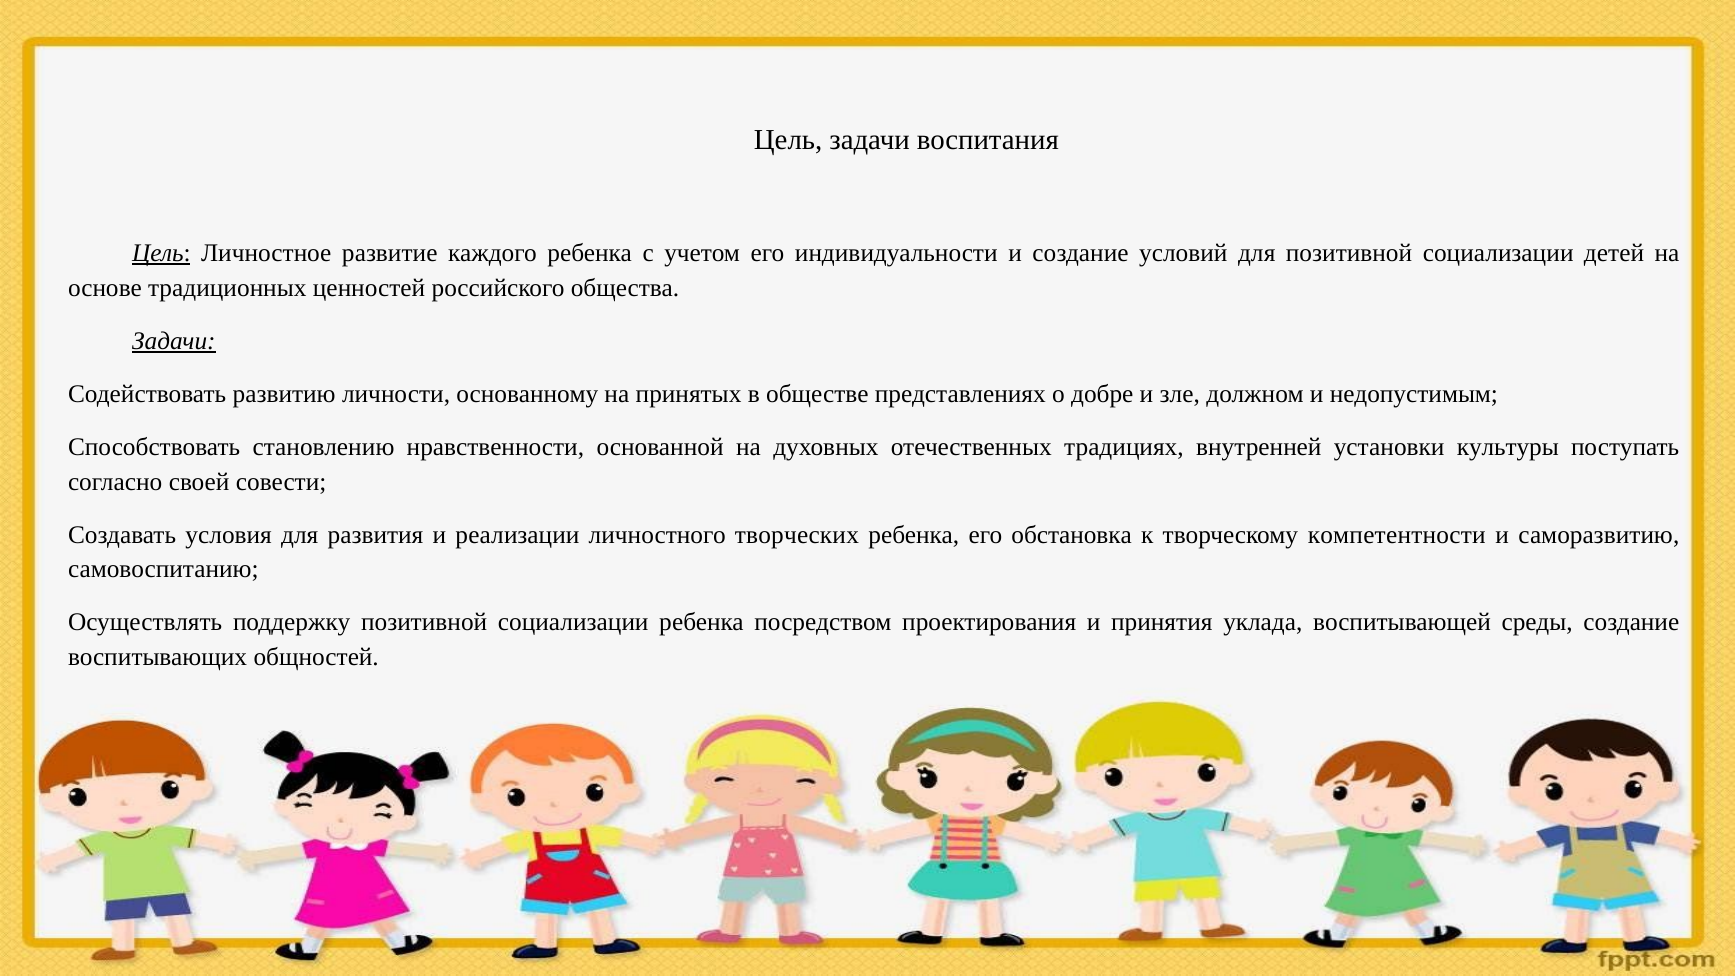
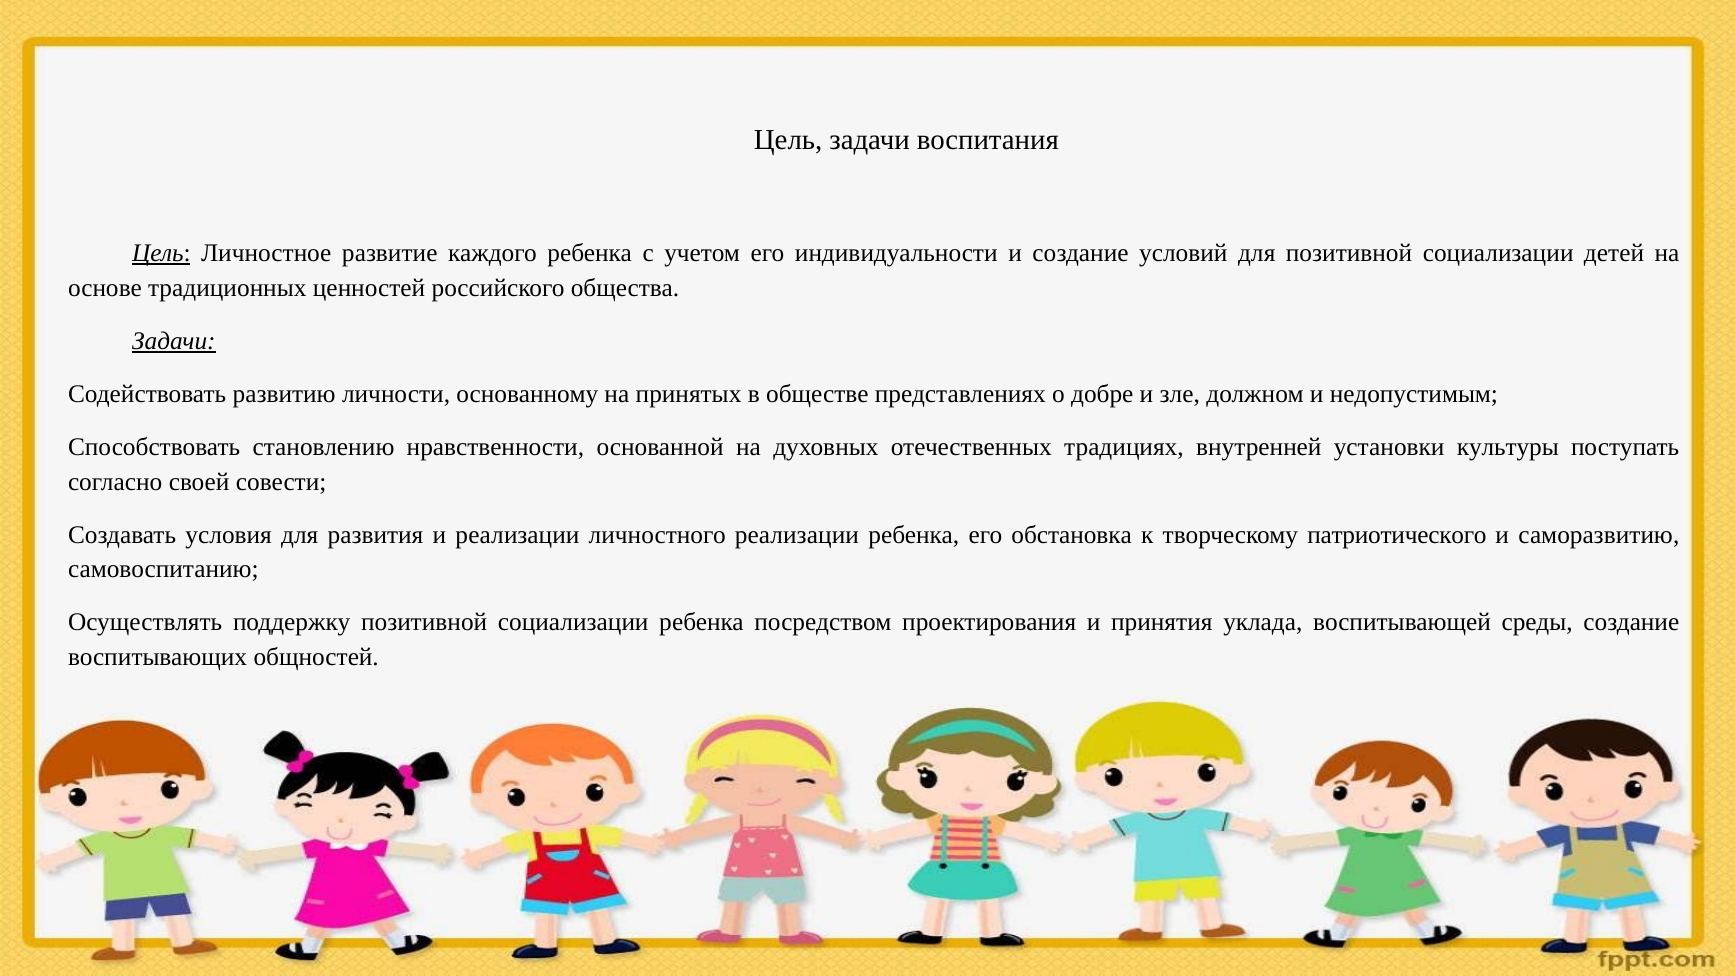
личностного творческих: творческих -> реализации (797, 535)
компетентности: компетентности -> патриотического (1397, 535)
